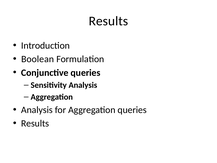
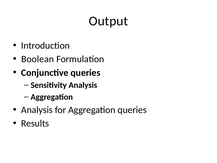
Results: Results -> Output (108, 21)
